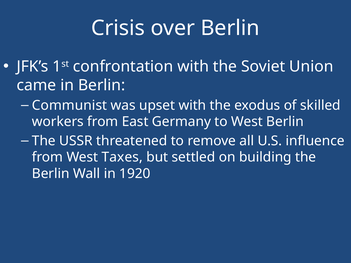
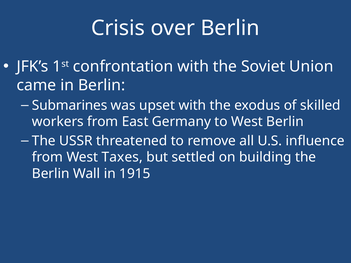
Communist: Communist -> Submarines (70, 105)
1920: 1920 -> 1915 (135, 174)
